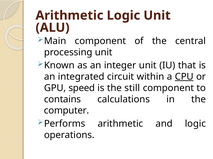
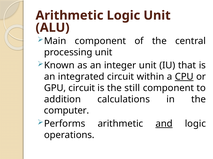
GPU speed: speed -> circuit (82, 88)
contains: contains -> addition (62, 100)
and underline: none -> present (164, 124)
